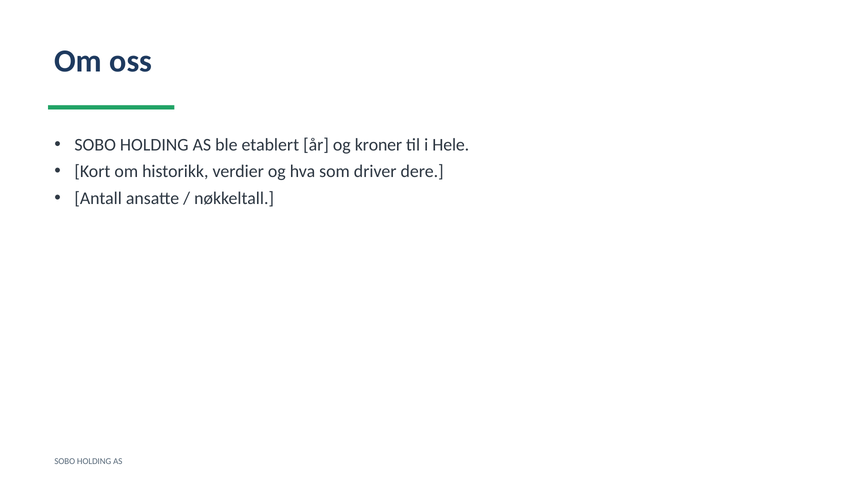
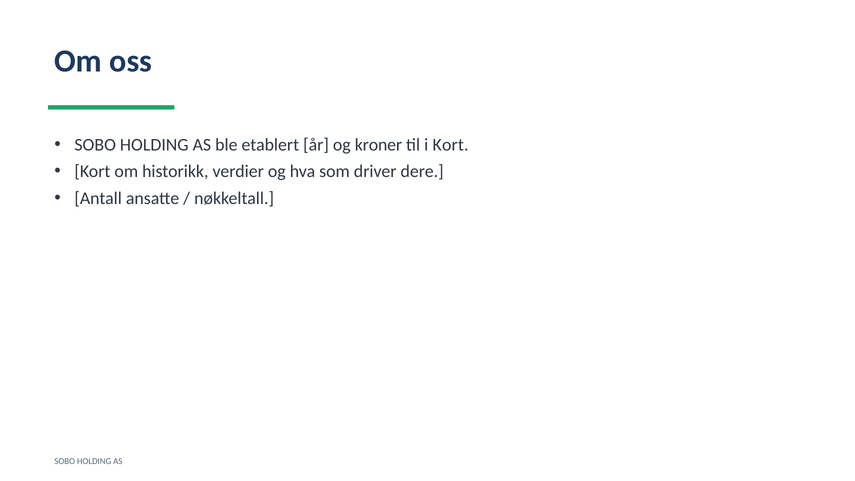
i Hele: Hele -> Kort (451, 145)
